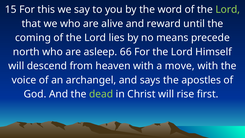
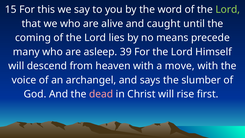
reward: reward -> caught (164, 24)
north: north -> many (26, 52)
66: 66 -> 39 (126, 52)
apostles: apostles -> slumber (201, 80)
dead colour: light green -> pink (101, 94)
